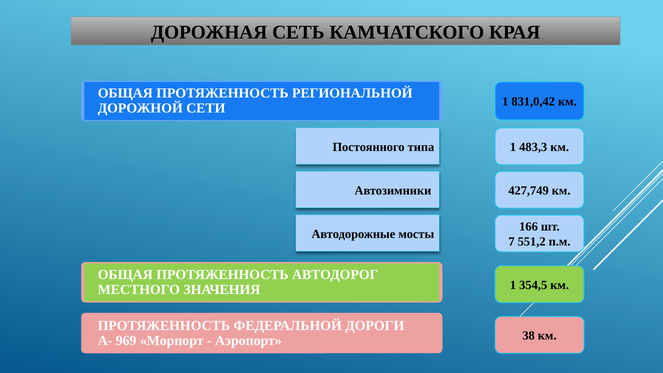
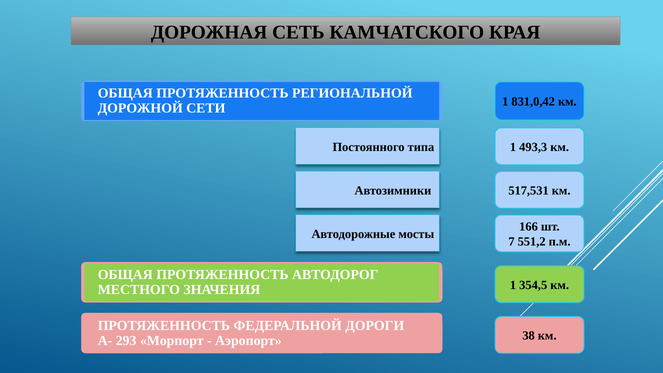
483,3: 483,3 -> 493,3 (533, 147)
427,749: 427,749 -> 517,531 (529, 191)
969: 969 -> 293 (126, 340)
